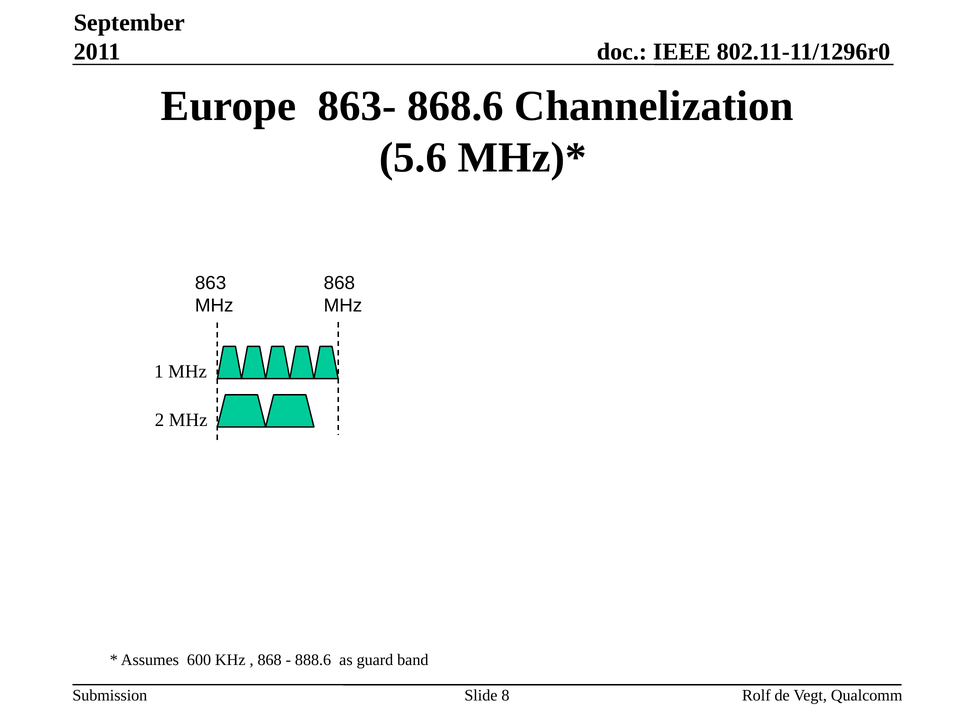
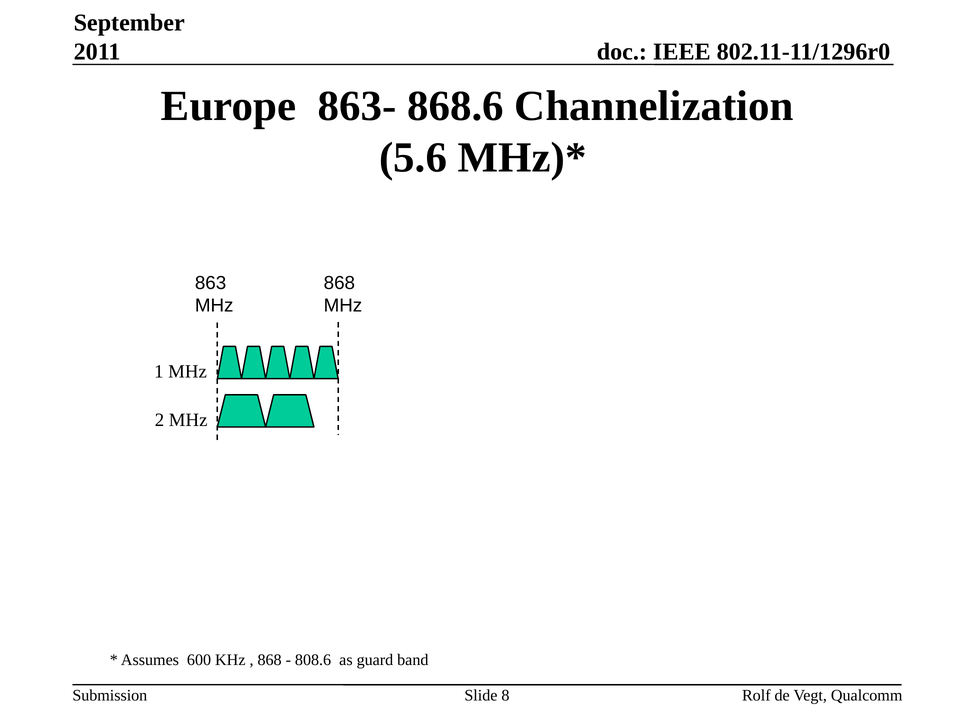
888.6: 888.6 -> 808.6 (313, 659)
